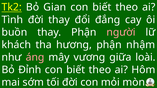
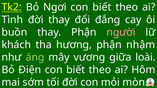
Gian: Gian -> Ngơi (55, 7)
áng colour: pink -> light green (35, 57)
Đỉnh: Đỉnh -> Điện (30, 70)
